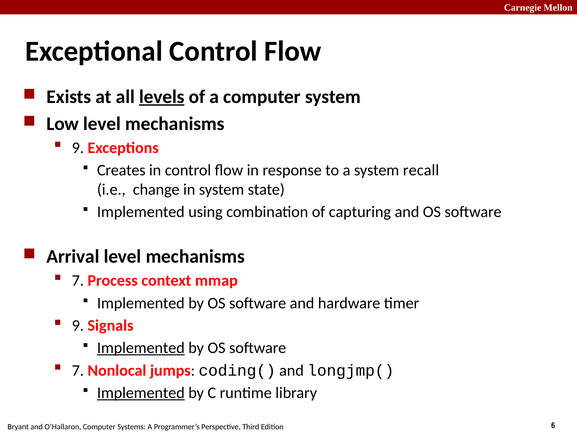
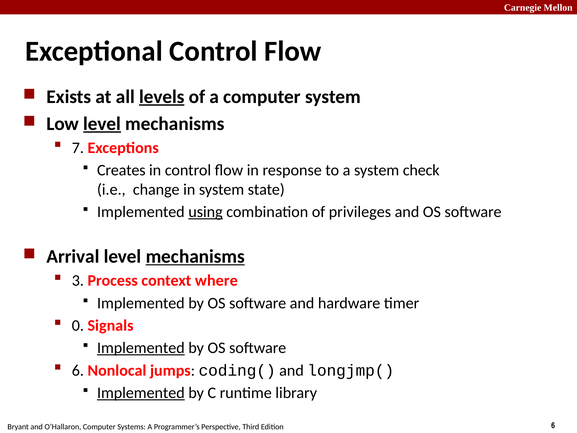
level underline: none -> present (102, 124)
9: 9 -> 7 (78, 148)
recall: recall -> check (421, 170)
using underline: none -> present (206, 212)
capturing: capturing -> privileges (360, 212)
mechanisms underline: none -> present (195, 256)
7: 7 -> 3 (78, 281)
mmap: mmap -> where (216, 281)
9: 9 -> 0 (78, 325)
7: 7 -> 6 (78, 370)
